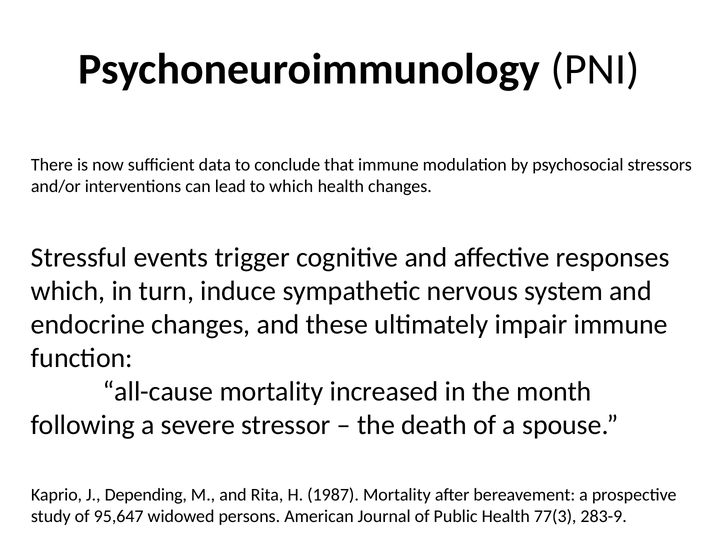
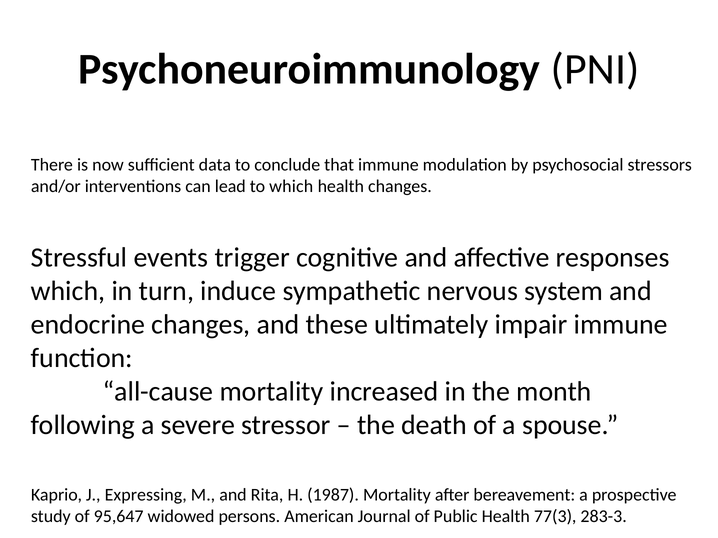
Depending: Depending -> Expressing (146, 496)
283-9: 283-9 -> 283-3 (604, 517)
